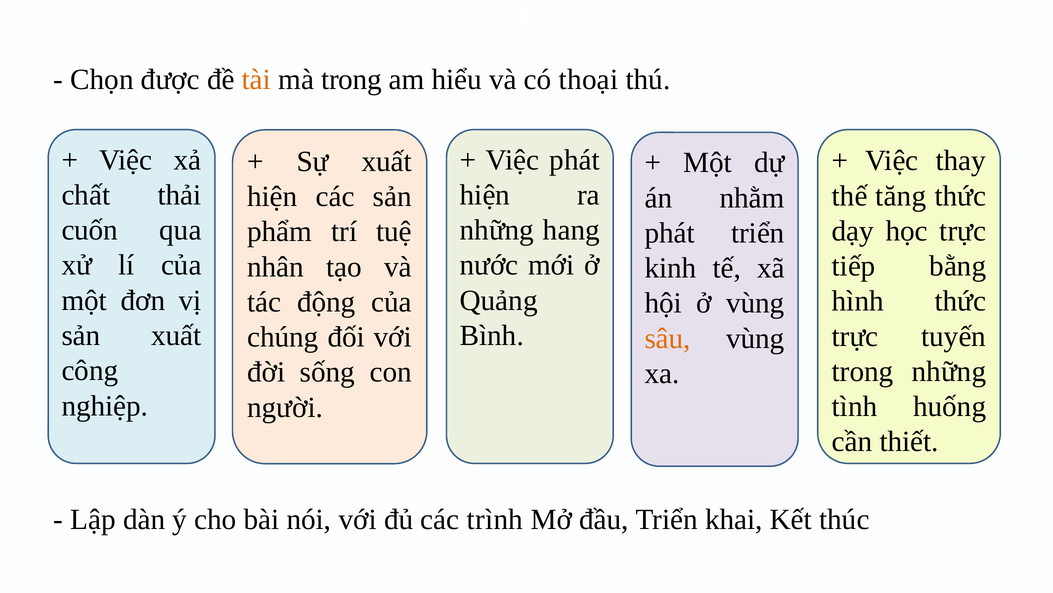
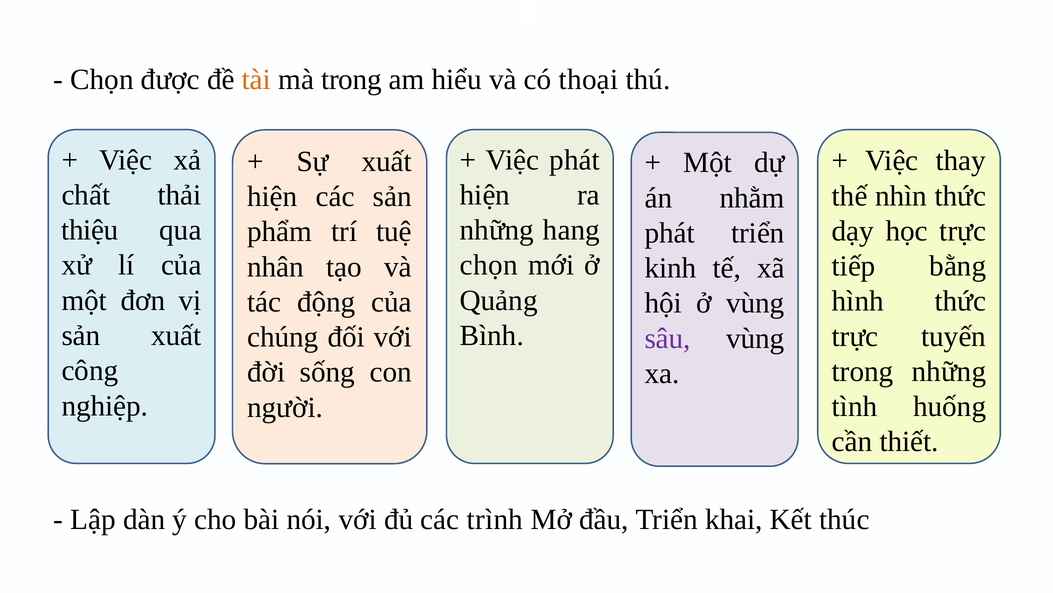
tăng: tăng -> nhìn (901, 196)
cuốn: cuốn -> thiệu (90, 230)
nước: nước -> chọn (489, 265)
sâu colour: orange -> purple (668, 338)
